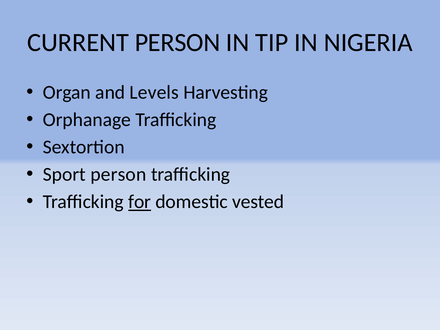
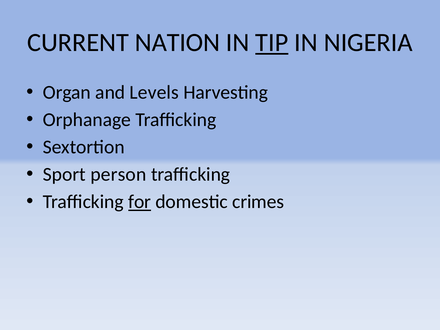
CURRENT PERSON: PERSON -> NATION (177, 43)
TIP underline: none -> present (272, 43)
vested: vested -> crimes (258, 202)
